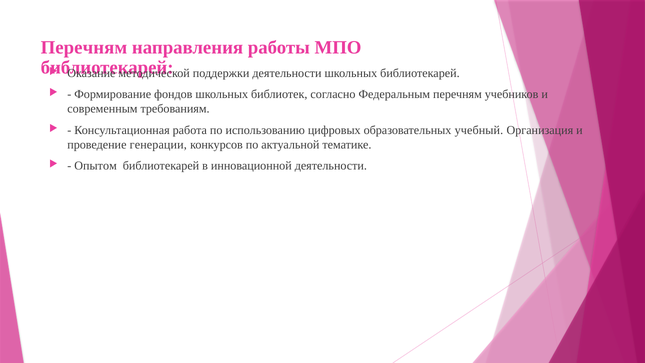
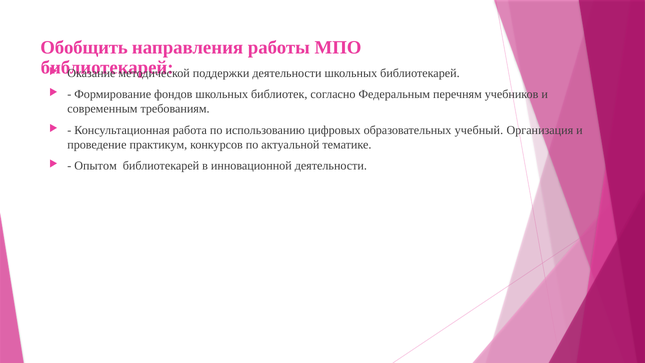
Перечням: Перечням -> Обобщить (84, 47)
генерации: генерации -> практикум (158, 145)
